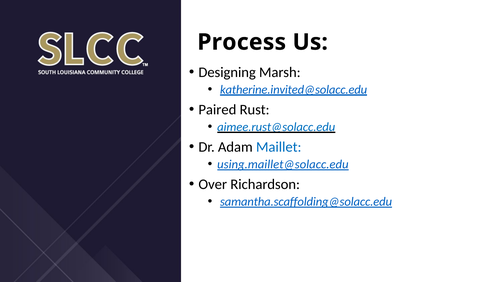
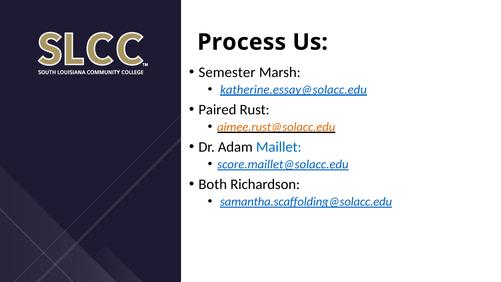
Designing: Designing -> Semester (227, 72)
katherine.invited@solacc.edu: katherine.invited@solacc.edu -> katherine.essay@solacc.edu (293, 90)
aimee.rust@solacc.edu colour: blue -> orange (276, 127)
using.maillet@solacc.edu: using.maillet@solacc.edu -> score.maillet@solacc.edu (283, 164)
Over: Over -> Both (213, 184)
